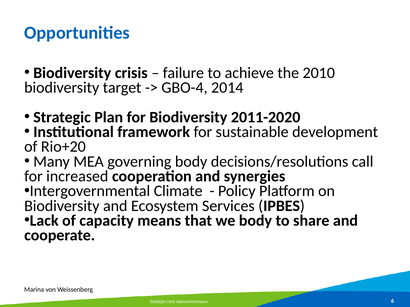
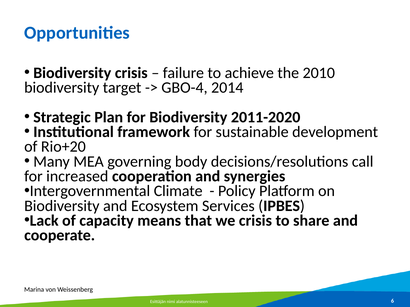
we body: body -> crisis (255, 221)
